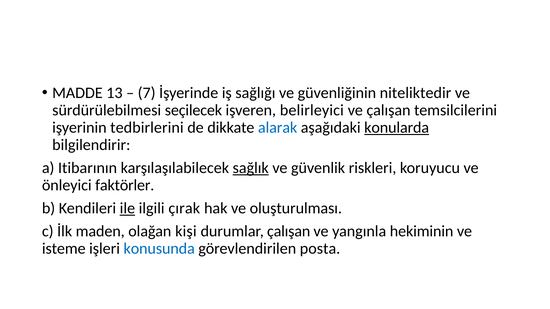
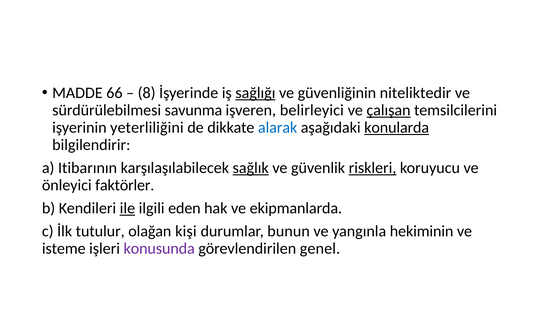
13: 13 -> 66 (114, 93)
7: 7 -> 8 (147, 93)
sağlığı underline: none -> present (255, 93)
seçilecek: seçilecek -> savunma (193, 110)
çalışan underline: none -> present (389, 110)
tedbirlerini: tedbirlerini -> yeterliliğini (147, 128)
riskleri underline: none -> present (373, 168)
çırak: çırak -> eden (184, 208)
oluşturulması: oluşturulması -> ekipmanlarda (296, 208)
maden: maden -> tutulur (100, 231)
durumlar çalışan: çalışan -> bunun (289, 231)
konusunda colour: blue -> purple (159, 249)
posta: posta -> genel (320, 249)
